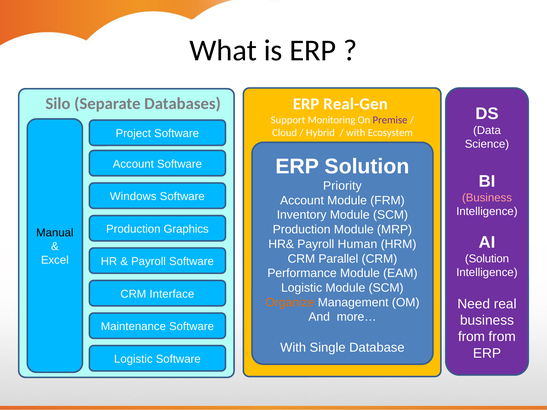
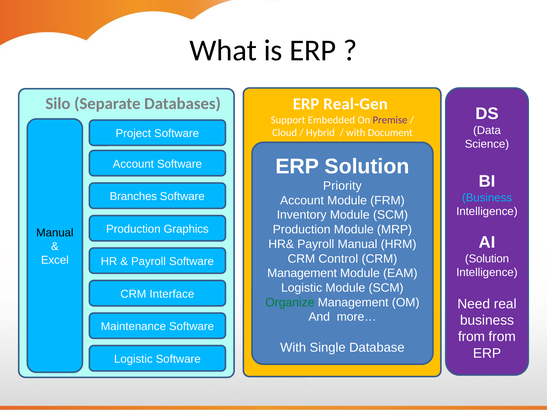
Monitoring: Monitoring -> Embedded (331, 120)
Ecosystem: Ecosystem -> Document (390, 133)
Windows: Windows -> Branches (133, 197)
Business colour: pink -> light blue (487, 198)
Payroll Human: Human -> Manual (358, 244)
Parallel: Parallel -> Control (338, 259)
Performance: Performance -> Management (302, 273)
Organize colour: orange -> green (290, 303)
